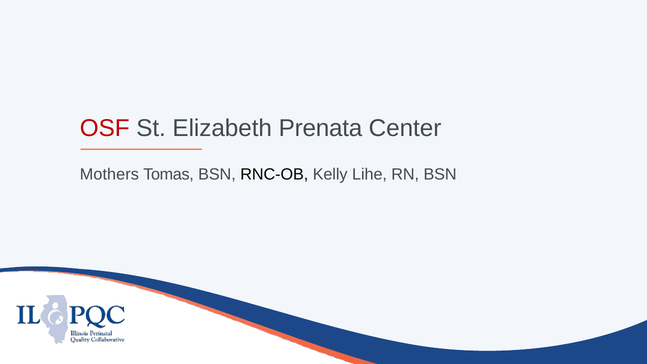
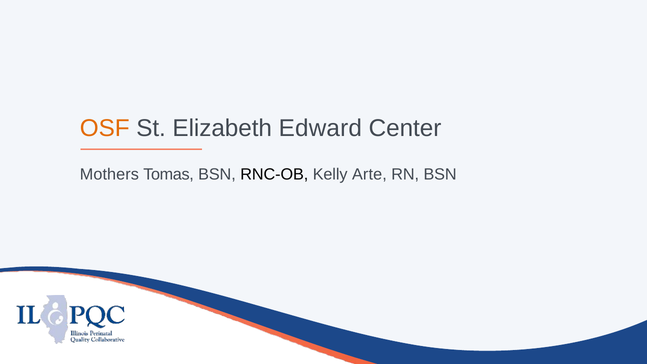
OSF colour: red -> orange (105, 128)
Prenata: Prenata -> Edward (320, 128)
Lihe: Lihe -> Arte (369, 174)
